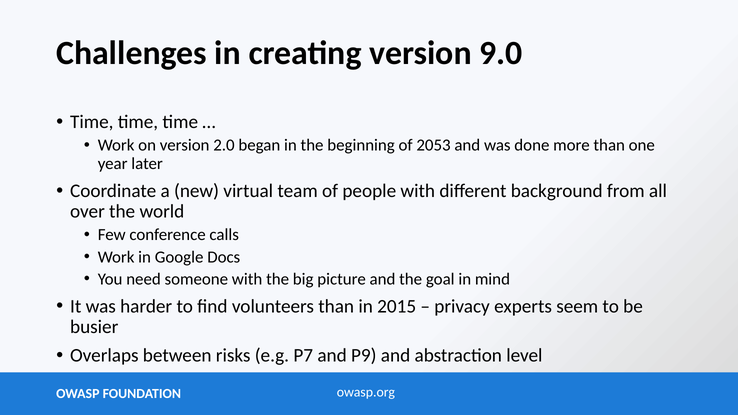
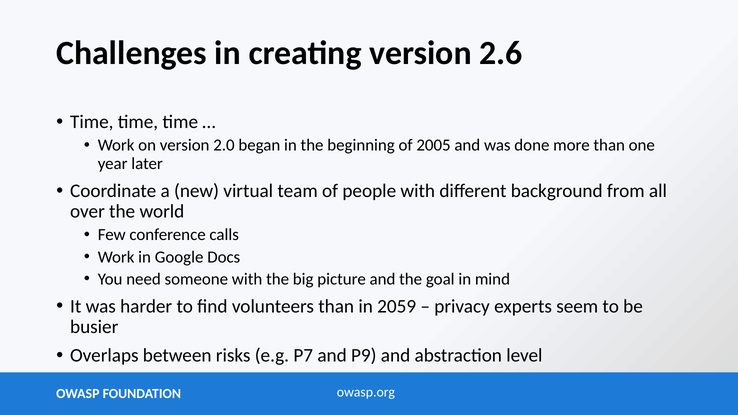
9.0: 9.0 -> 2.6 (501, 53)
2053: 2053 -> 2005 (434, 145)
2015: 2015 -> 2059 (397, 306)
